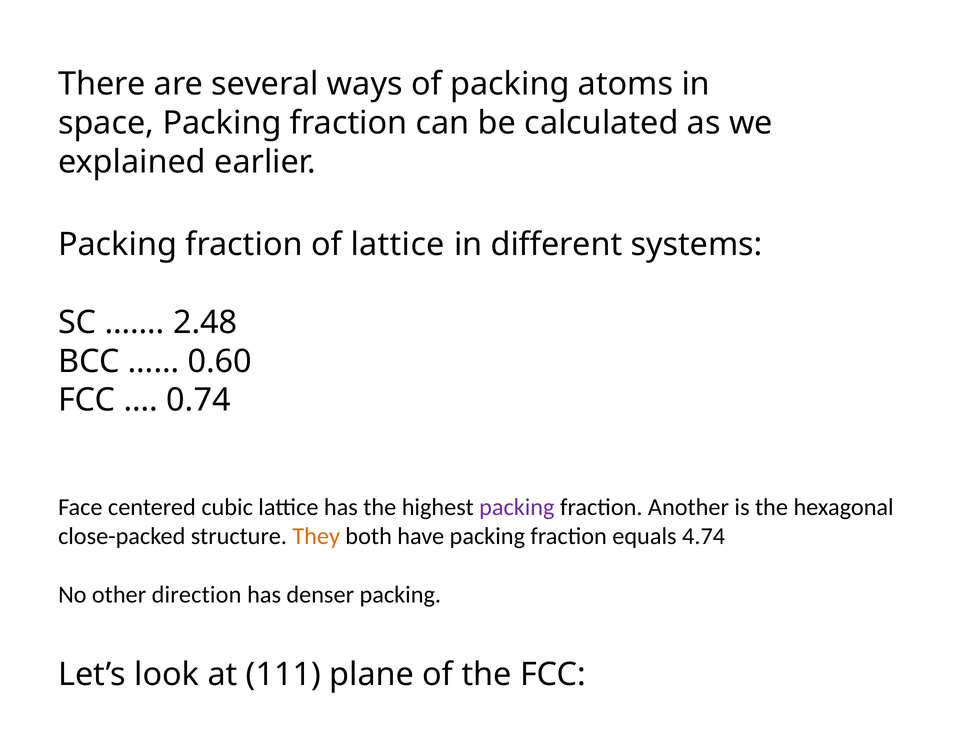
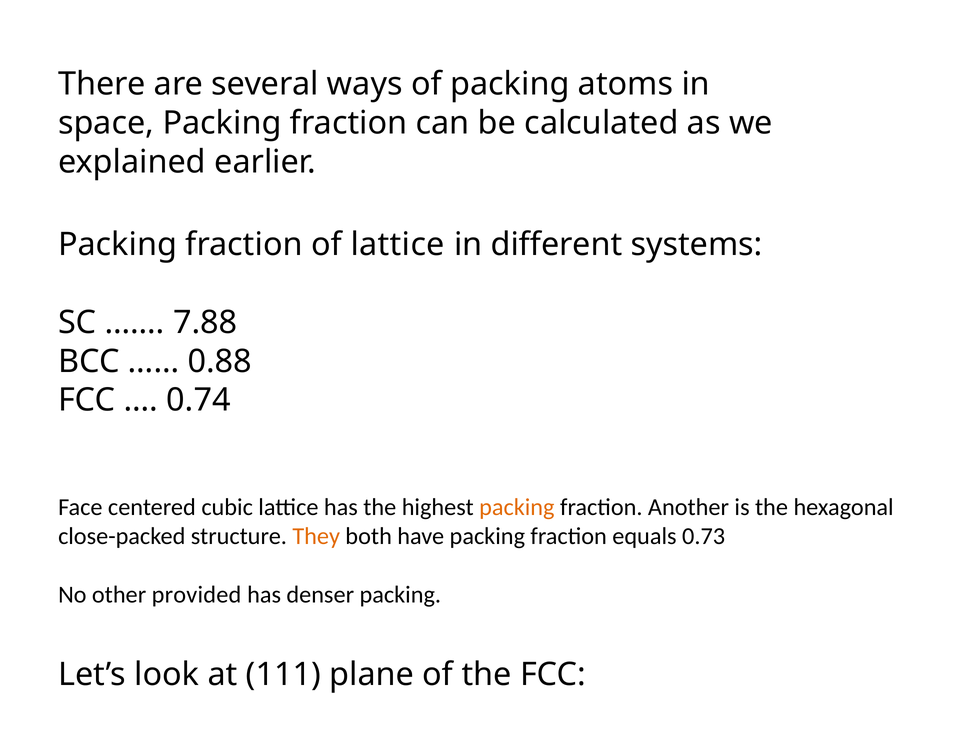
2.48: 2.48 -> 7.88 (205, 322)
0.60: 0.60 -> 0.88 (220, 361)
packing colour: purple -> orange (517, 507)
4.74: 4.74 -> 0.73 (704, 536)
direction: direction -> provided (197, 595)
